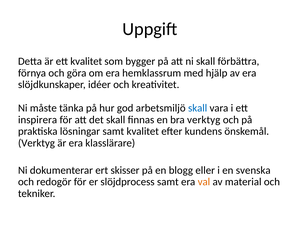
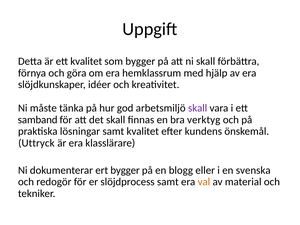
skall colour: blue -> purple (198, 108)
inspirera: inspirera -> samband (38, 120)
Verktyg: Verktyg -> Uttryck (36, 143)
ert skisser: skisser -> bygger (125, 170)
